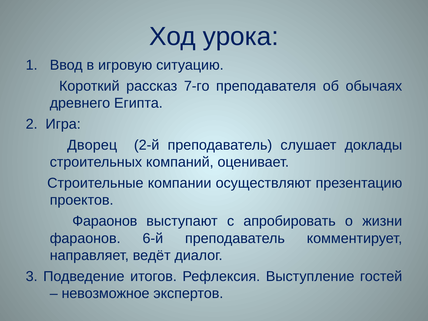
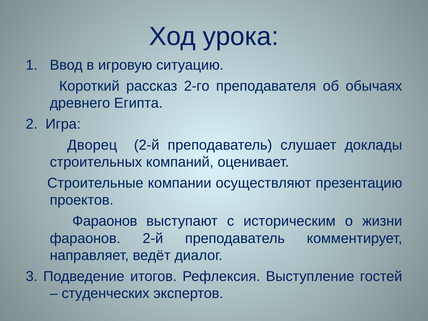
7-го: 7-го -> 2-го (197, 86)
апробировать: апробировать -> историческим (290, 221)
фараонов 6-й: 6-й -> 2-й (153, 238)
невозможное: невозможное -> студенческих (106, 293)
